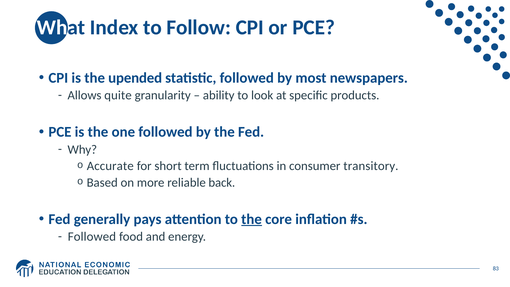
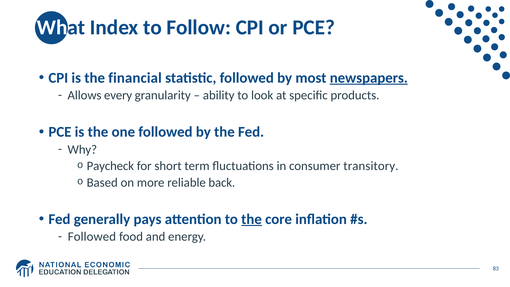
upended: upended -> financial (135, 78)
newspapers underline: none -> present (369, 78)
quite: quite -> every (118, 95)
Accurate: Accurate -> Paycheck (110, 166)
